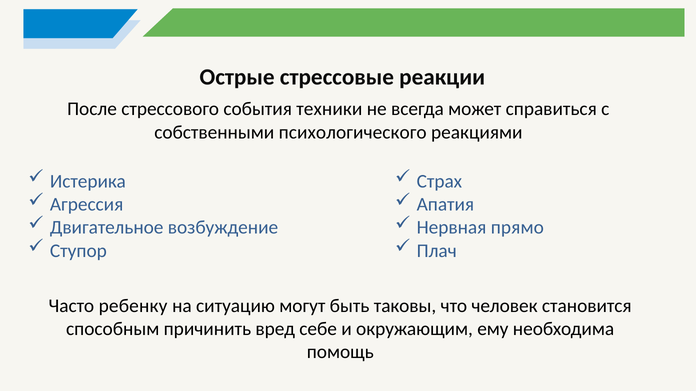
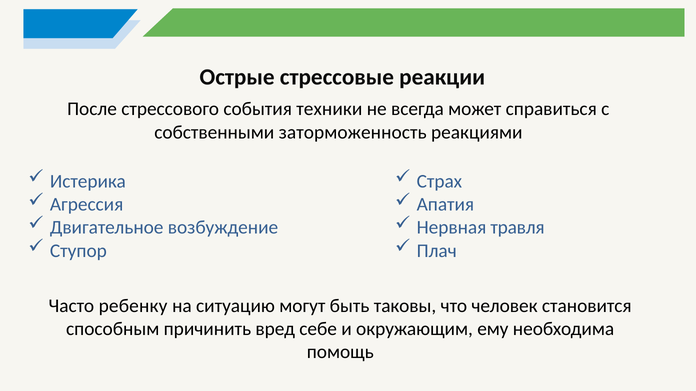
психологического: психологического -> заторможенность (353, 132)
прямо: прямо -> травля (518, 228)
